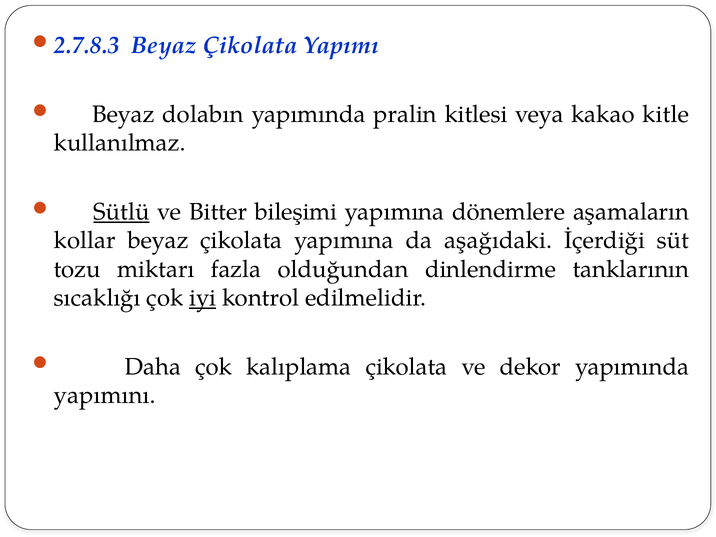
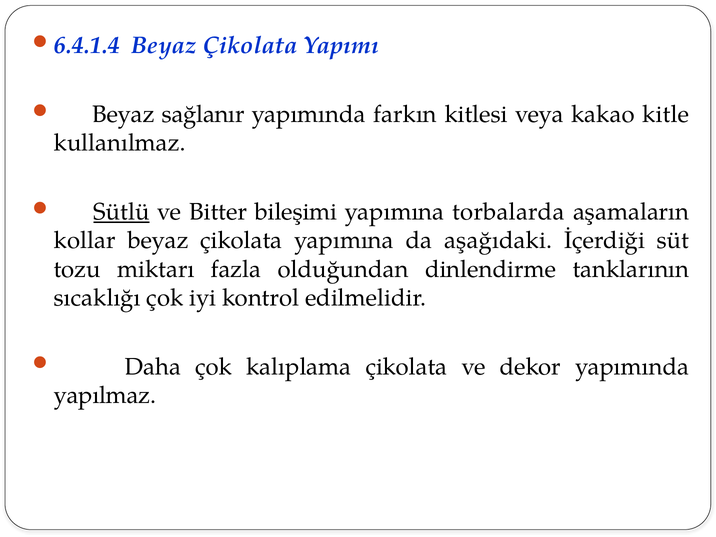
2.7.8.3: 2.7.8.3 -> 6.4.1.4 (87, 46)
dolabın: dolabın -> sağlanır (203, 114)
pralin: pralin -> farkın (405, 114)
dönemlere: dönemlere -> torbalarda (509, 212)
iyi underline: present -> none (203, 298)
yapımını: yapımını -> yapılmaz (105, 395)
